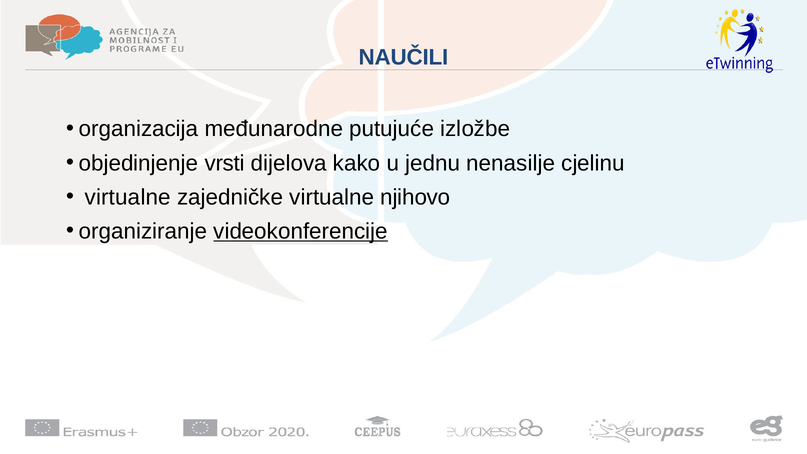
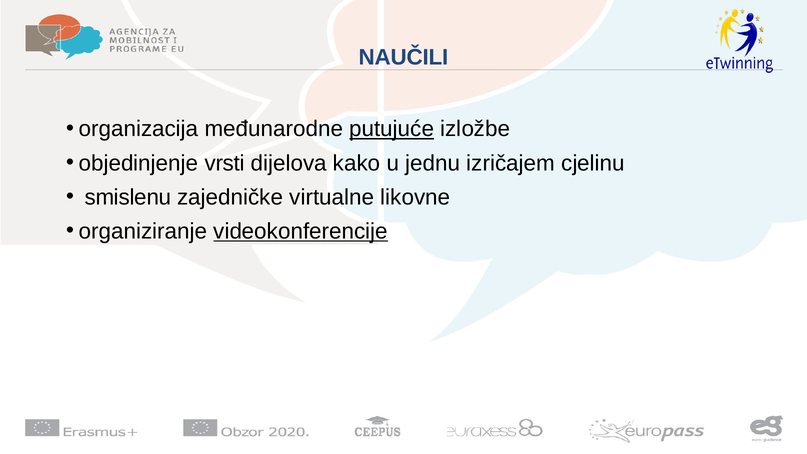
putujuće underline: none -> present (392, 129)
nenasilje: nenasilje -> izričajem (511, 163)
virtualne: virtualne -> smislenu (128, 197)
njihovo: njihovo -> likovne (415, 197)
